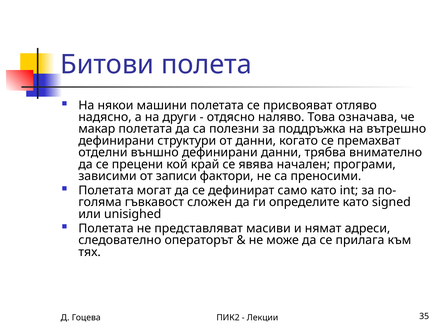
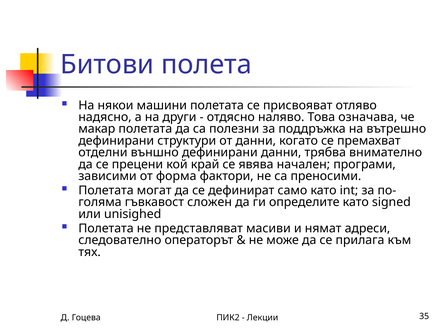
записи: записи -> форма (176, 176)
